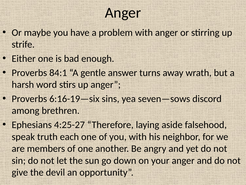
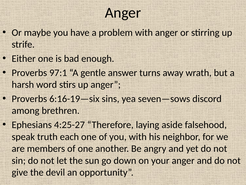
84:1: 84:1 -> 97:1 (58, 73)
